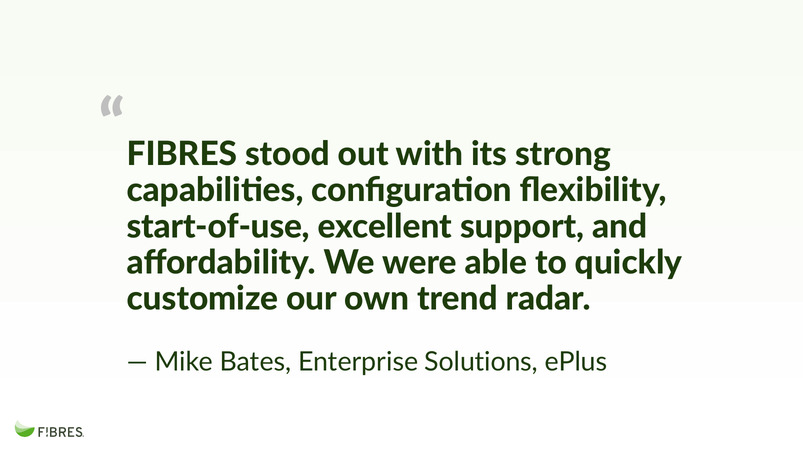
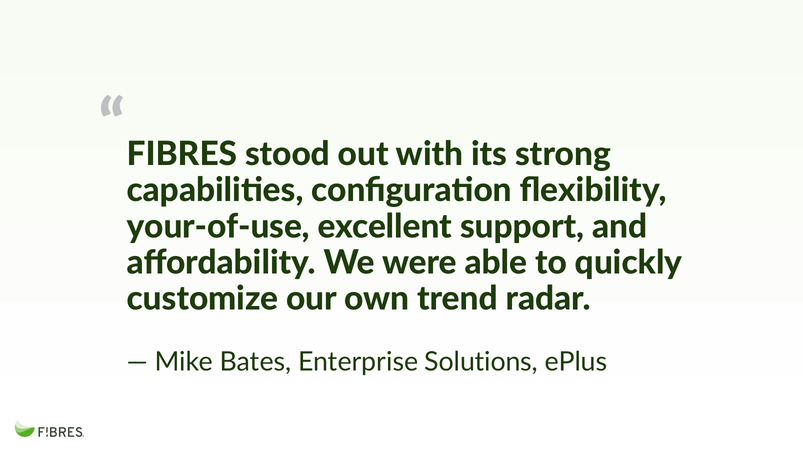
start-of-use: start-of-use -> your-of-use (218, 226)
